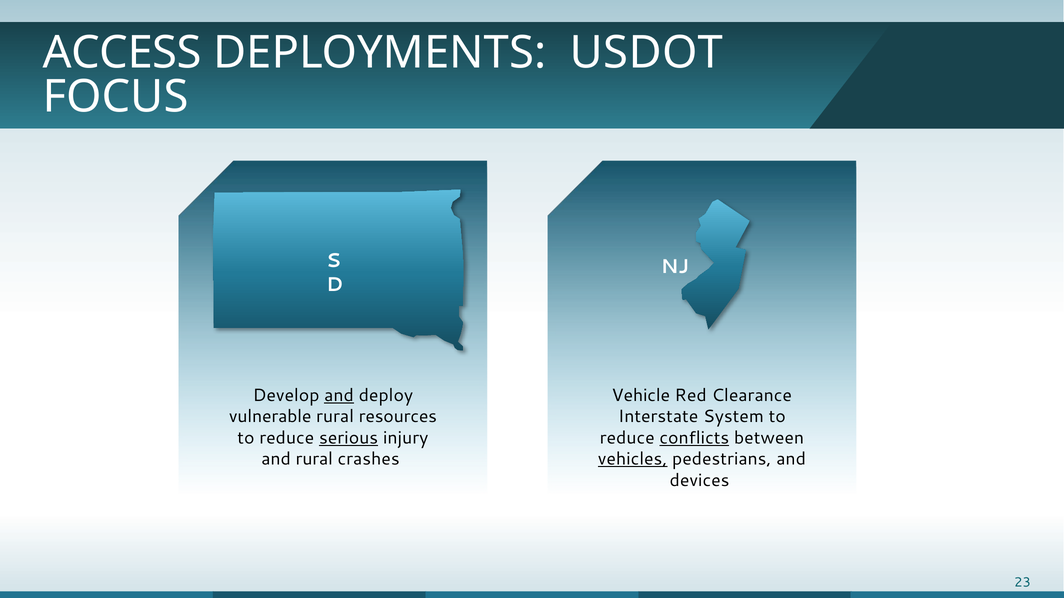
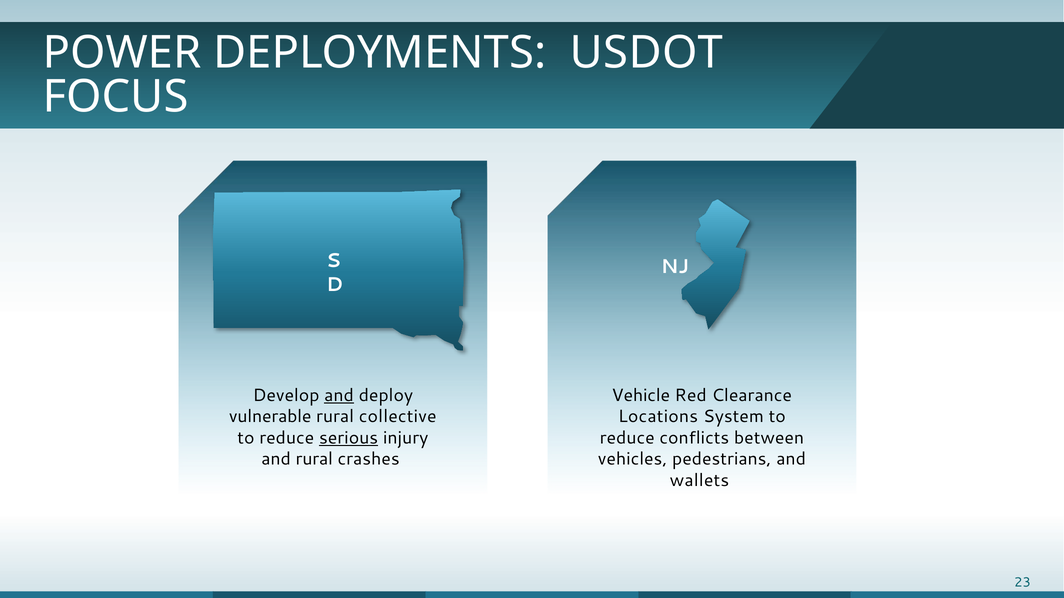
ACCESS: ACCESS -> POWER (122, 53)
resources: resources -> collective (398, 417)
Interstate: Interstate -> Locations (658, 417)
conflicts underline: present -> none (694, 438)
vehicles underline: present -> none (633, 459)
devices: devices -> wallets (699, 481)
